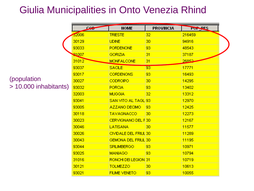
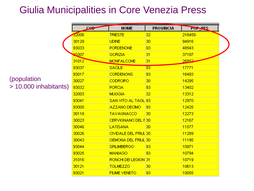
Onto: Onto -> Core (130, 10)
Rhind: Rhind -> Press (194, 10)
